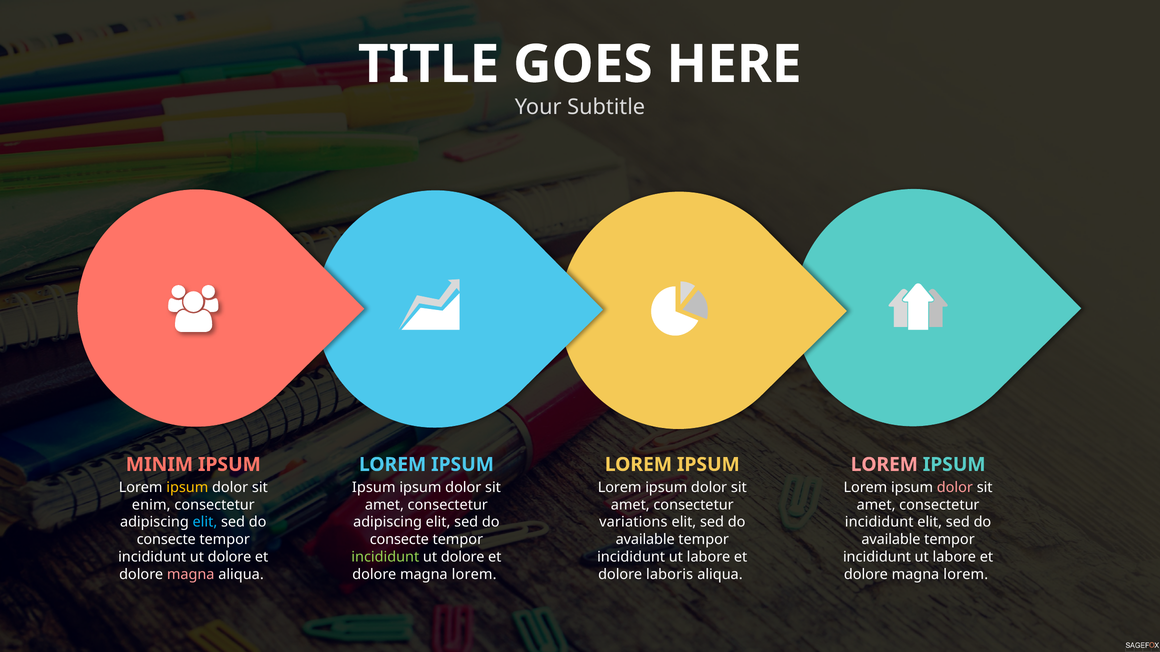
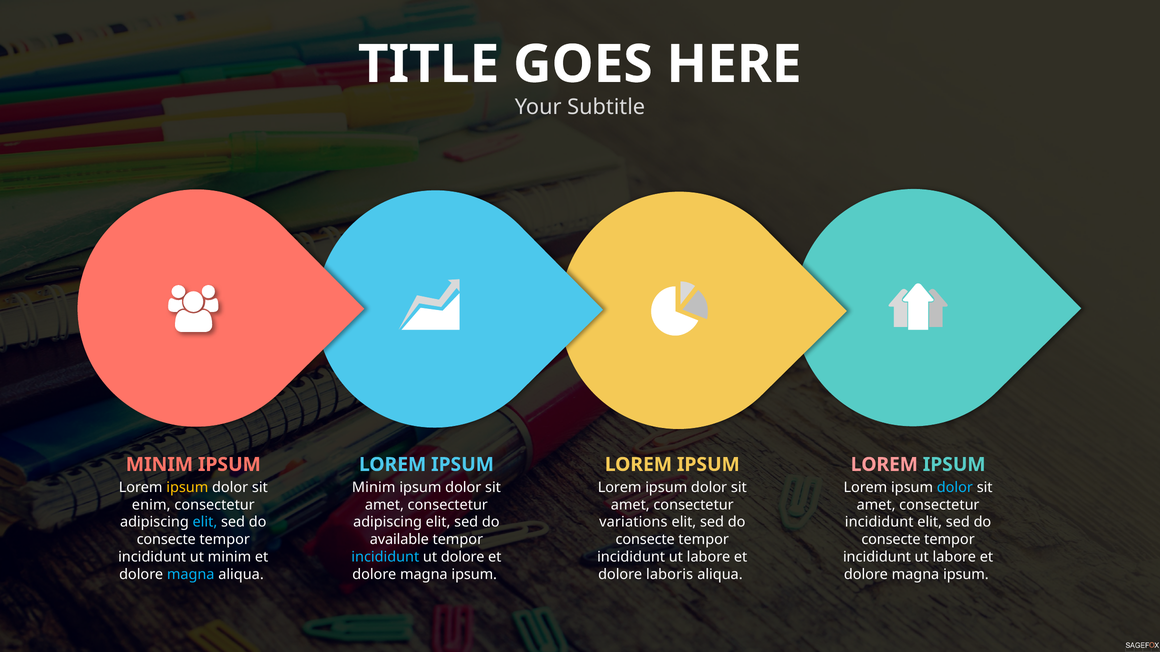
Ipsum: Ipsum -> Minim (374, 488)
dolor colour: pink -> light blue (955, 488)
consecte: consecte -> available (399, 540)
available: available -> consecte (645, 540)
available: available -> consecte (891, 540)
dolore: dolore -> minim (229, 557)
incididunt colour: light green -> light blue (385, 557)
magna colour: pink -> light blue (191, 575)
lorem: lorem -> ipsum (474, 575)
lorem: lorem -> ipsum (966, 575)
